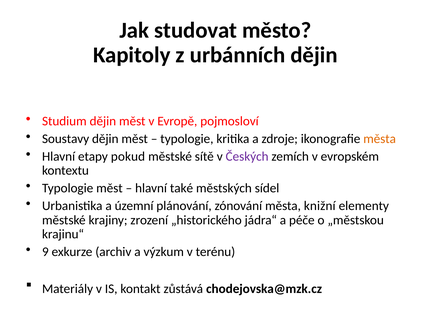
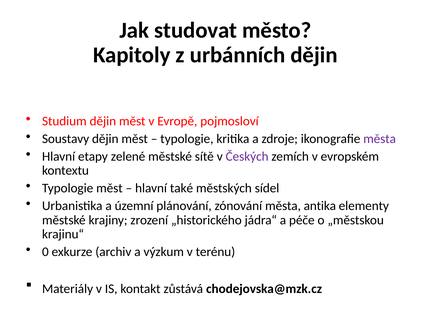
města colour: orange -> purple (380, 139)
pokud: pokud -> zelené (128, 156)
knižní: knižní -> antika (320, 206)
9: 9 -> 0 (45, 252)
